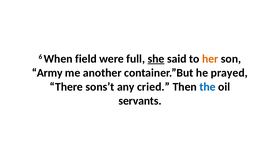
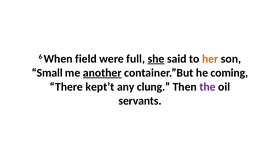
Army: Army -> Small (47, 73)
another underline: none -> present (102, 73)
prayed: prayed -> coming (229, 73)
sons’t: sons’t -> kept’t (100, 87)
cried: cried -> clung (154, 87)
the colour: blue -> purple (207, 87)
